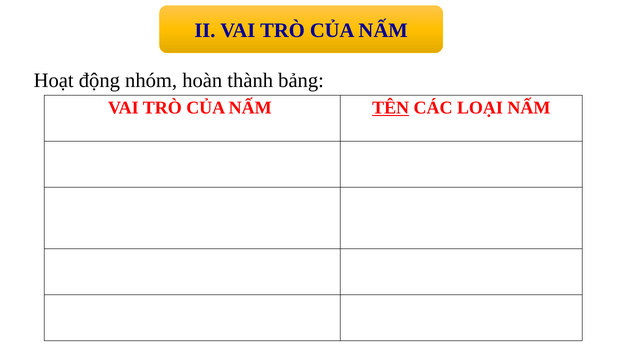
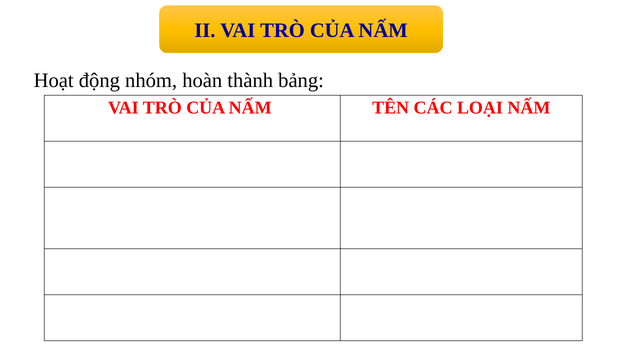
TÊN underline: present -> none (391, 108)
